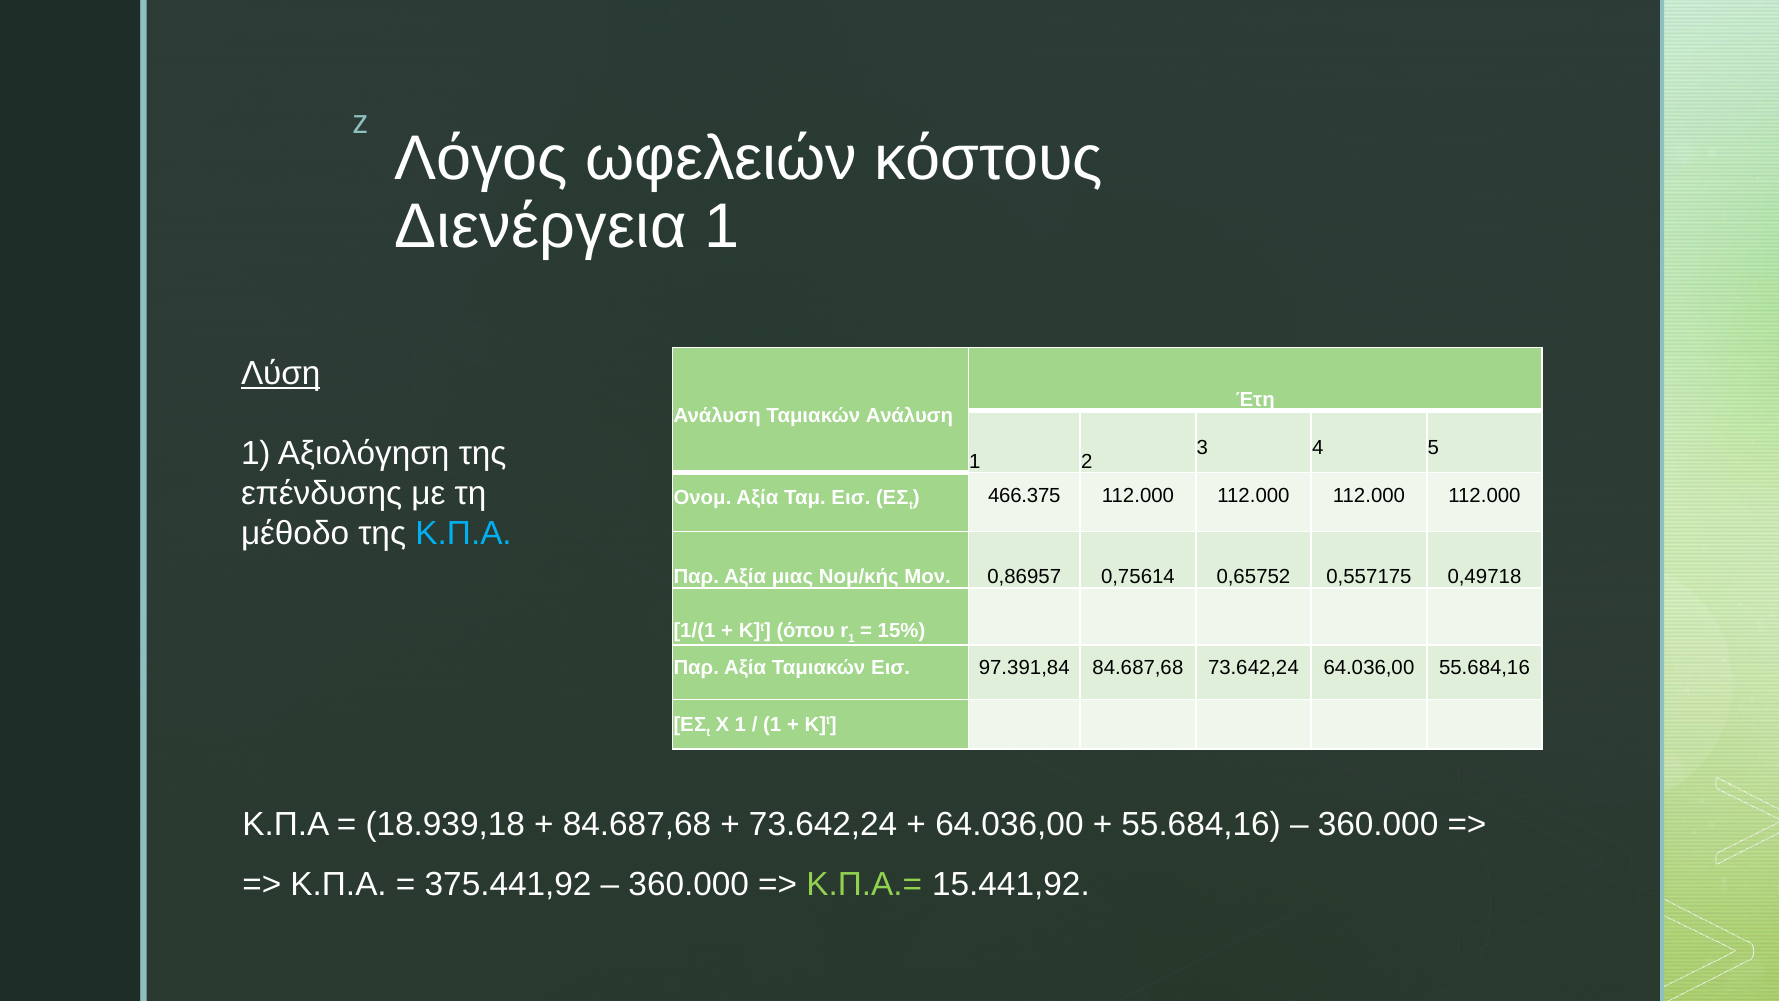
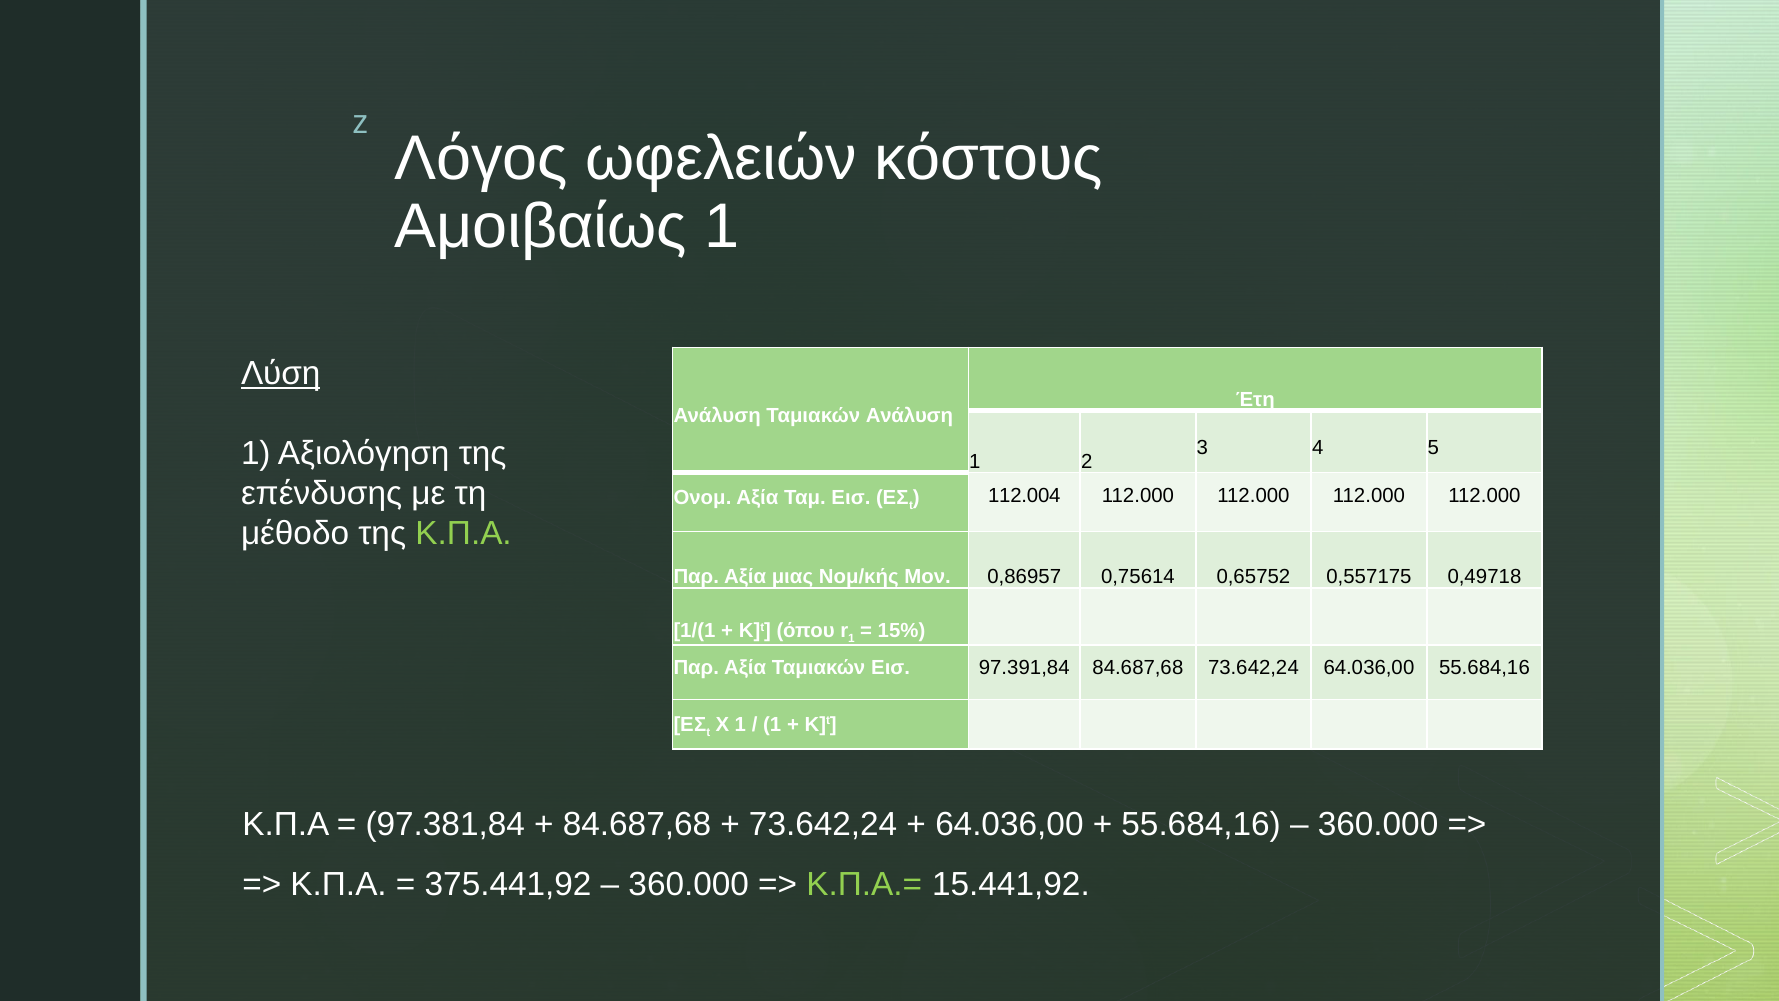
Διενέργεια: Διενέργεια -> Αμοιβαίως (541, 226)
466.375: 466.375 -> 112.004 (1024, 496)
Κ.Π.Α colour: light blue -> light green (464, 534)
18.939,18: 18.939,18 -> 97.381,84 (445, 825)
